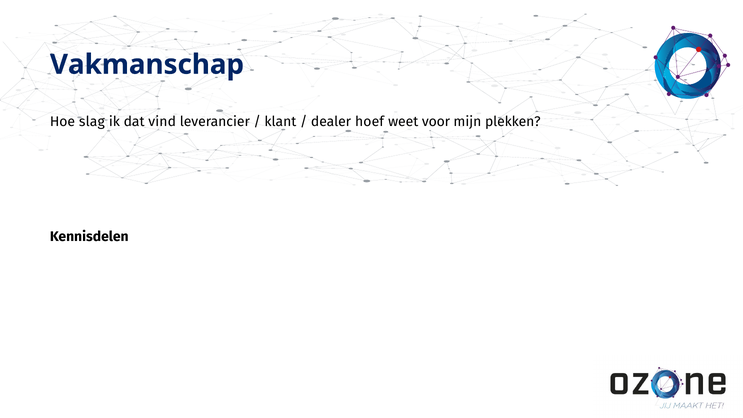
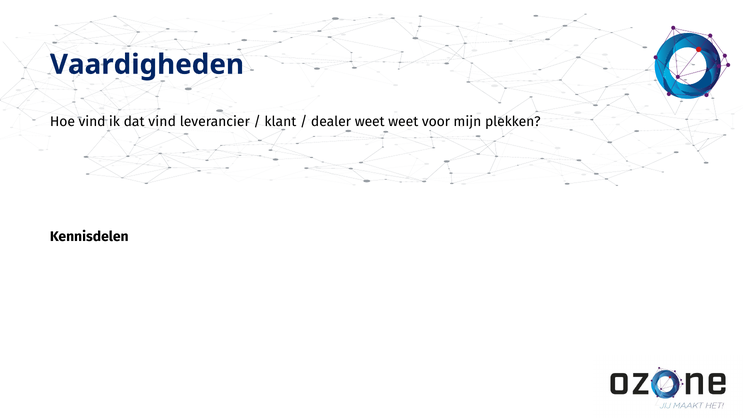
Vakmanschap: Vakmanschap -> Vaardigheden (147, 65)
Hoe slag: slag -> vind (92, 122)
dealer hoef: hoef -> weet (370, 122)
